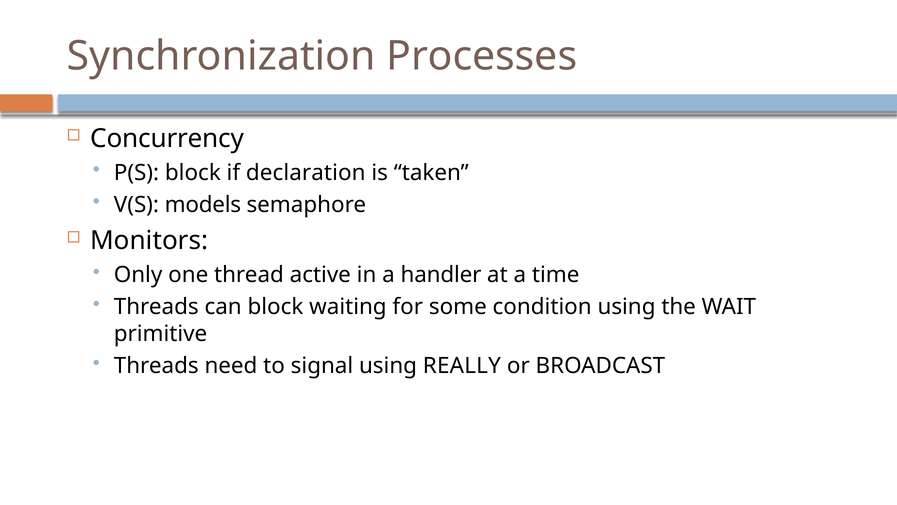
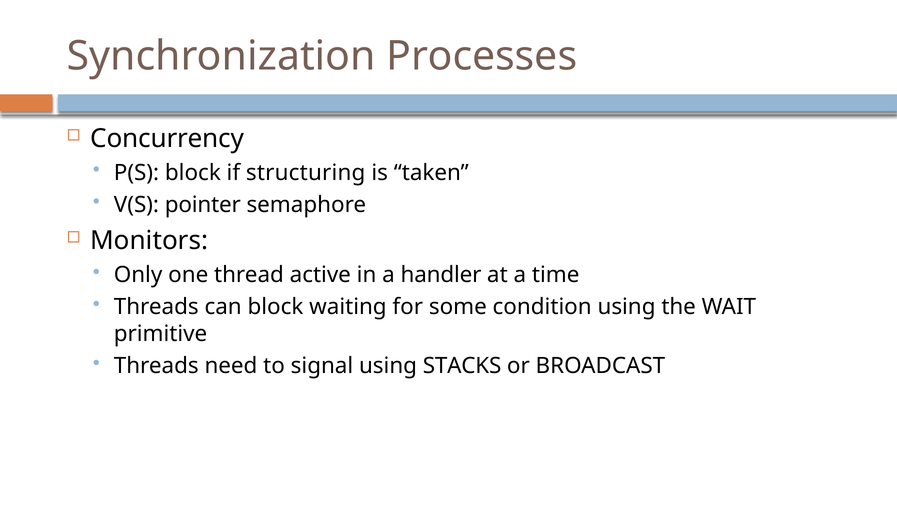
declaration: declaration -> structuring (306, 173)
models: models -> pointer (203, 205)
REALLY: REALLY -> STACKS (462, 366)
